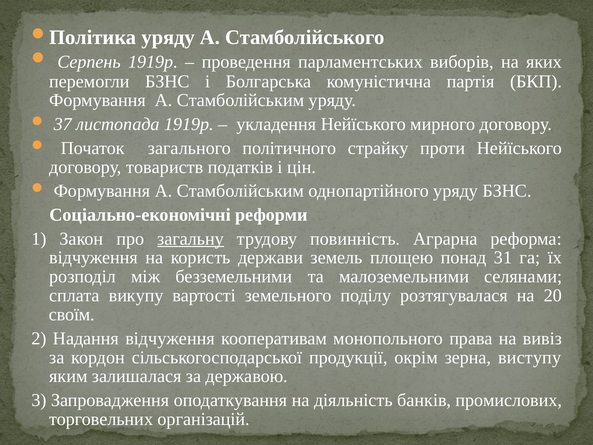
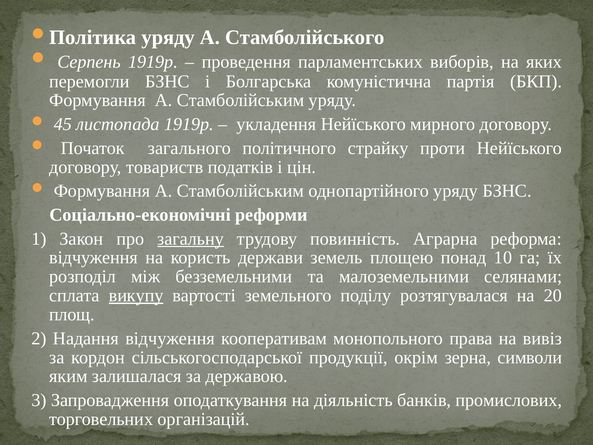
37: 37 -> 45 (63, 124)
31: 31 -> 10 (503, 258)
викупу underline: none -> present (136, 295)
своїм: своїм -> площ (72, 314)
виступу: виступу -> символи (530, 357)
